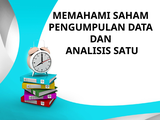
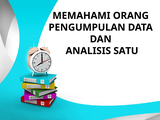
SAHAM: SAHAM -> ORANG (131, 16)
